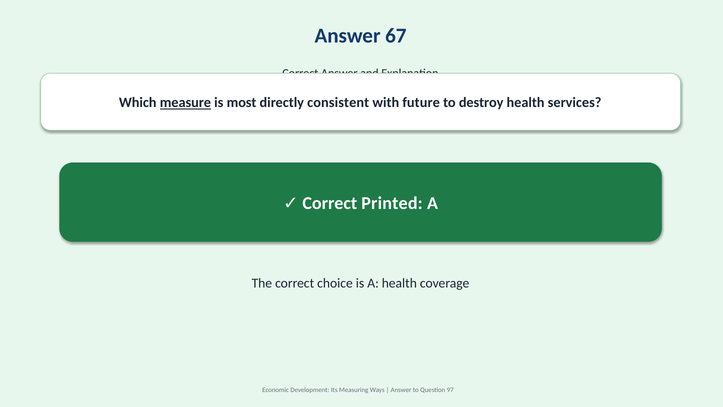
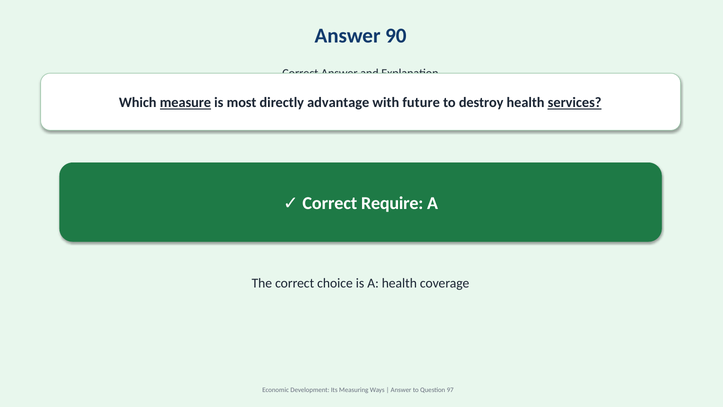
67: 67 -> 90 (396, 36)
consistent: consistent -> advantage (338, 103)
services underline: none -> present (575, 103)
Printed: Printed -> Require (392, 203)
